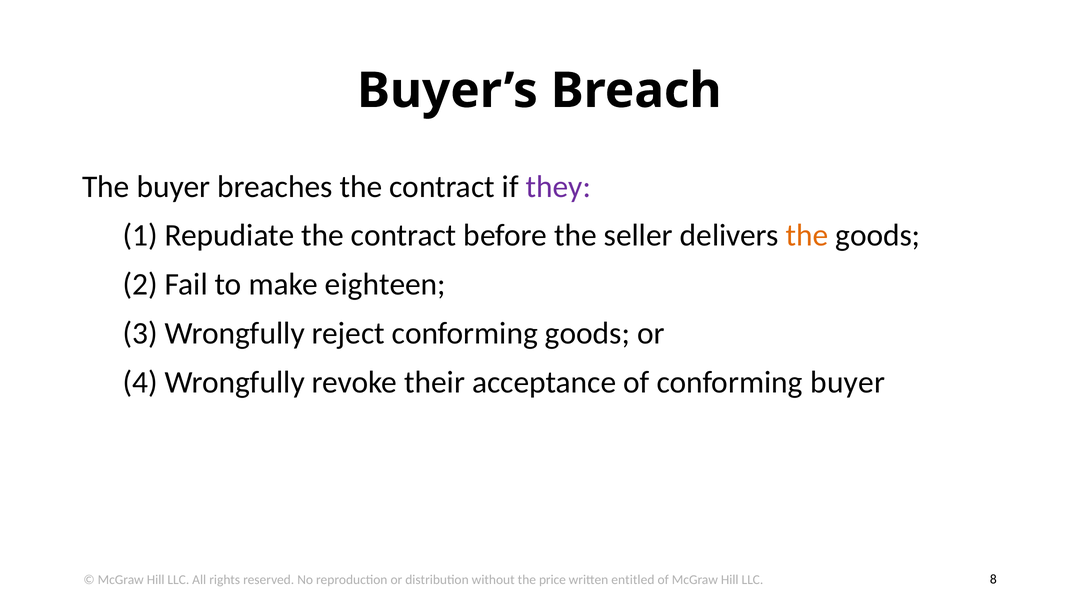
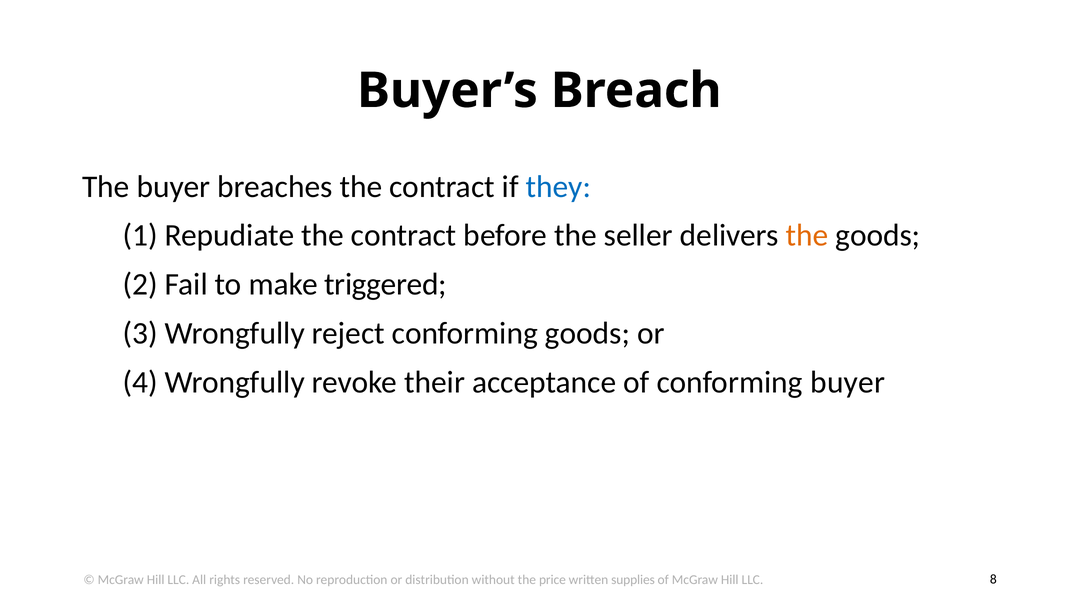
they colour: purple -> blue (558, 187)
eighteen: eighteen -> triggered (386, 285)
entitled: entitled -> supplies (633, 580)
